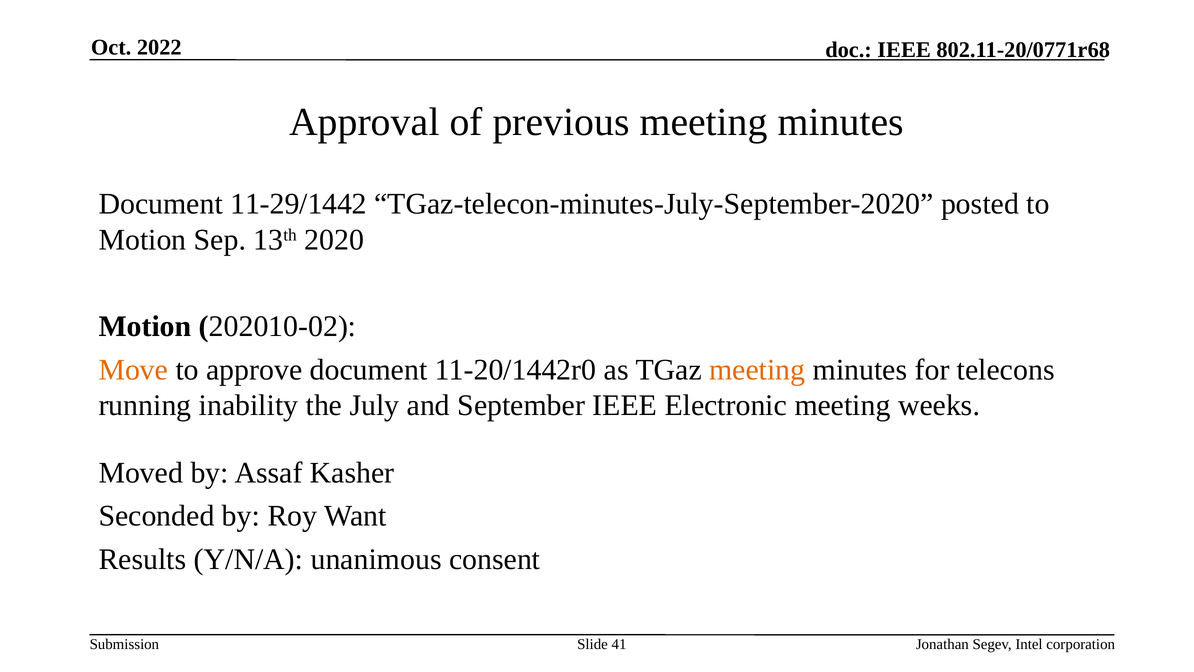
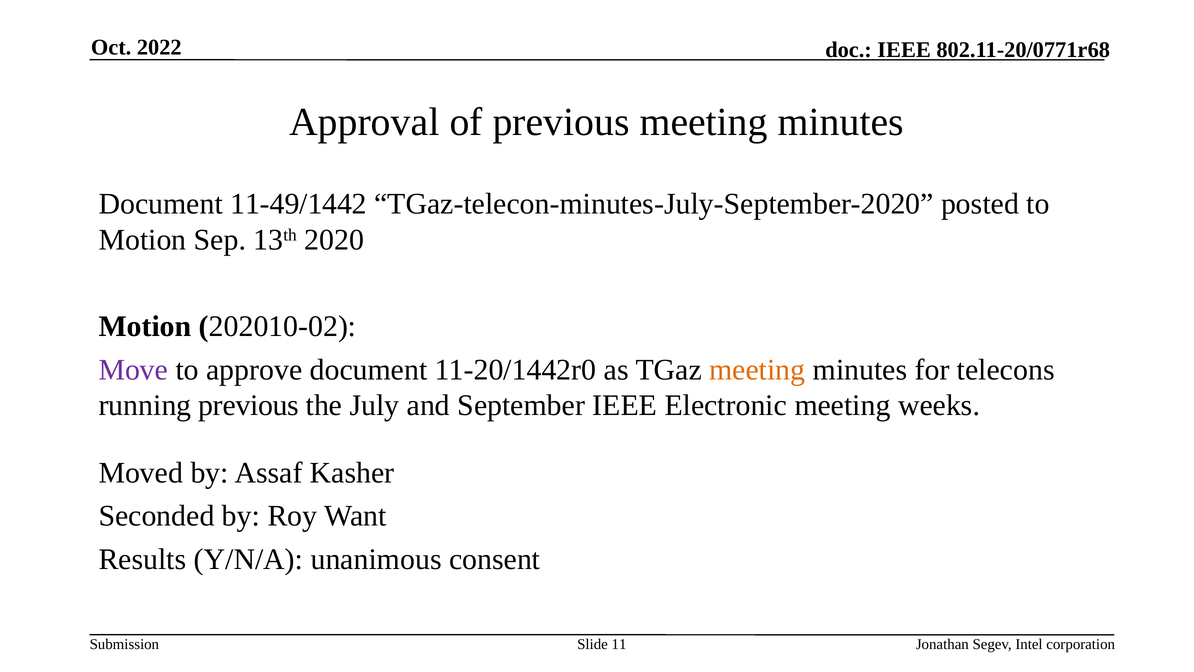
11-29/1442: 11-29/1442 -> 11-49/1442 (299, 204)
Move colour: orange -> purple (133, 369)
running inability: inability -> previous (249, 405)
41: 41 -> 11 (619, 644)
